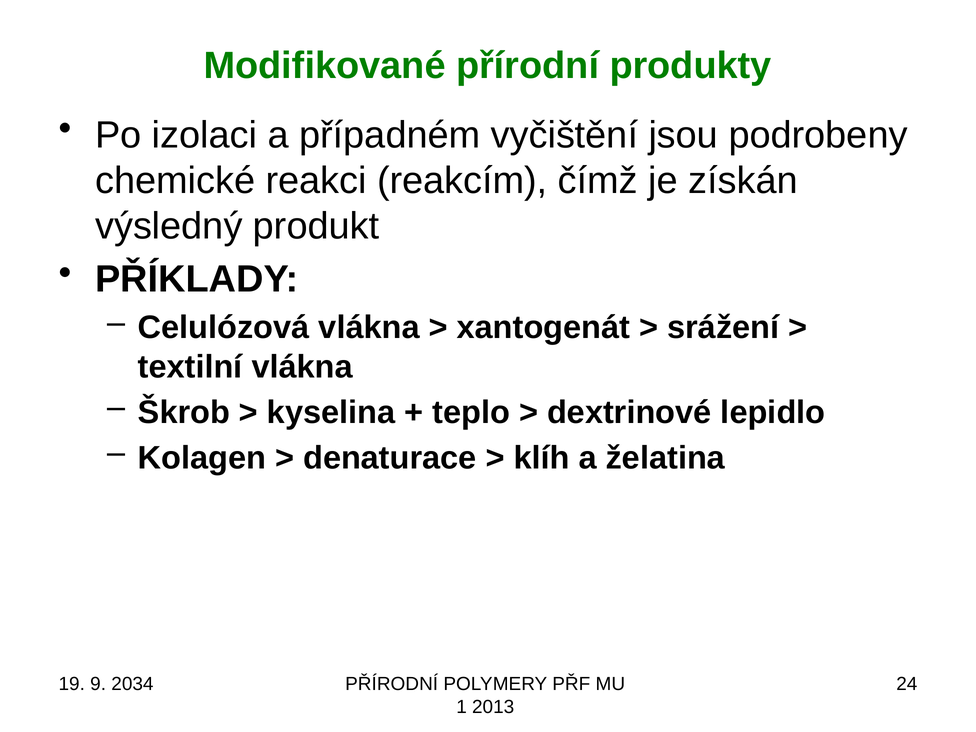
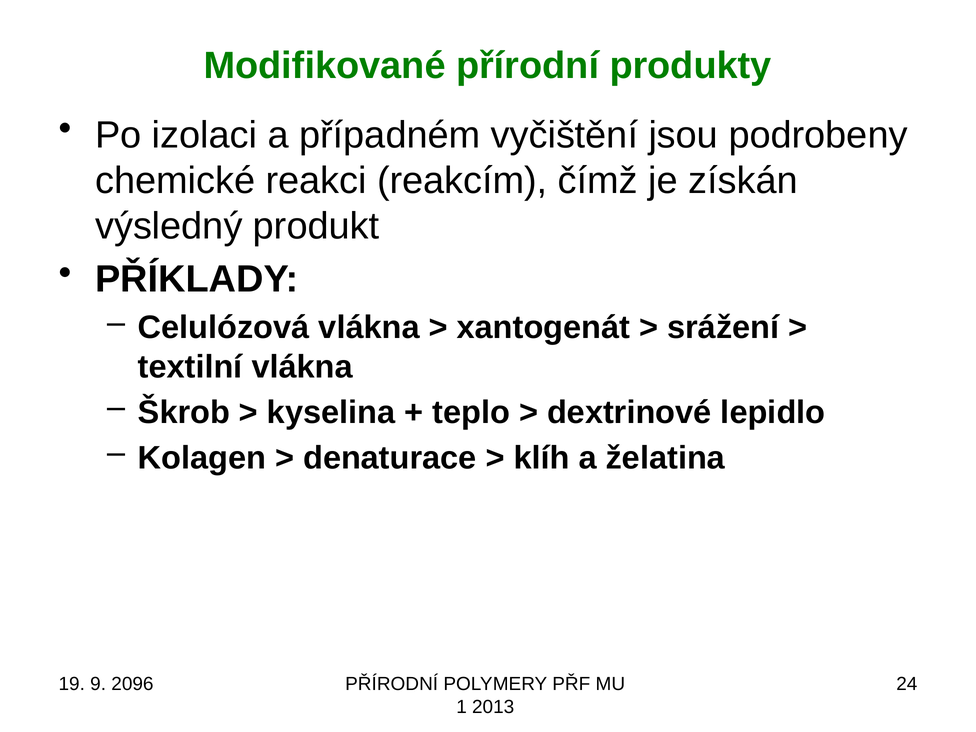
2034: 2034 -> 2096 (132, 684)
